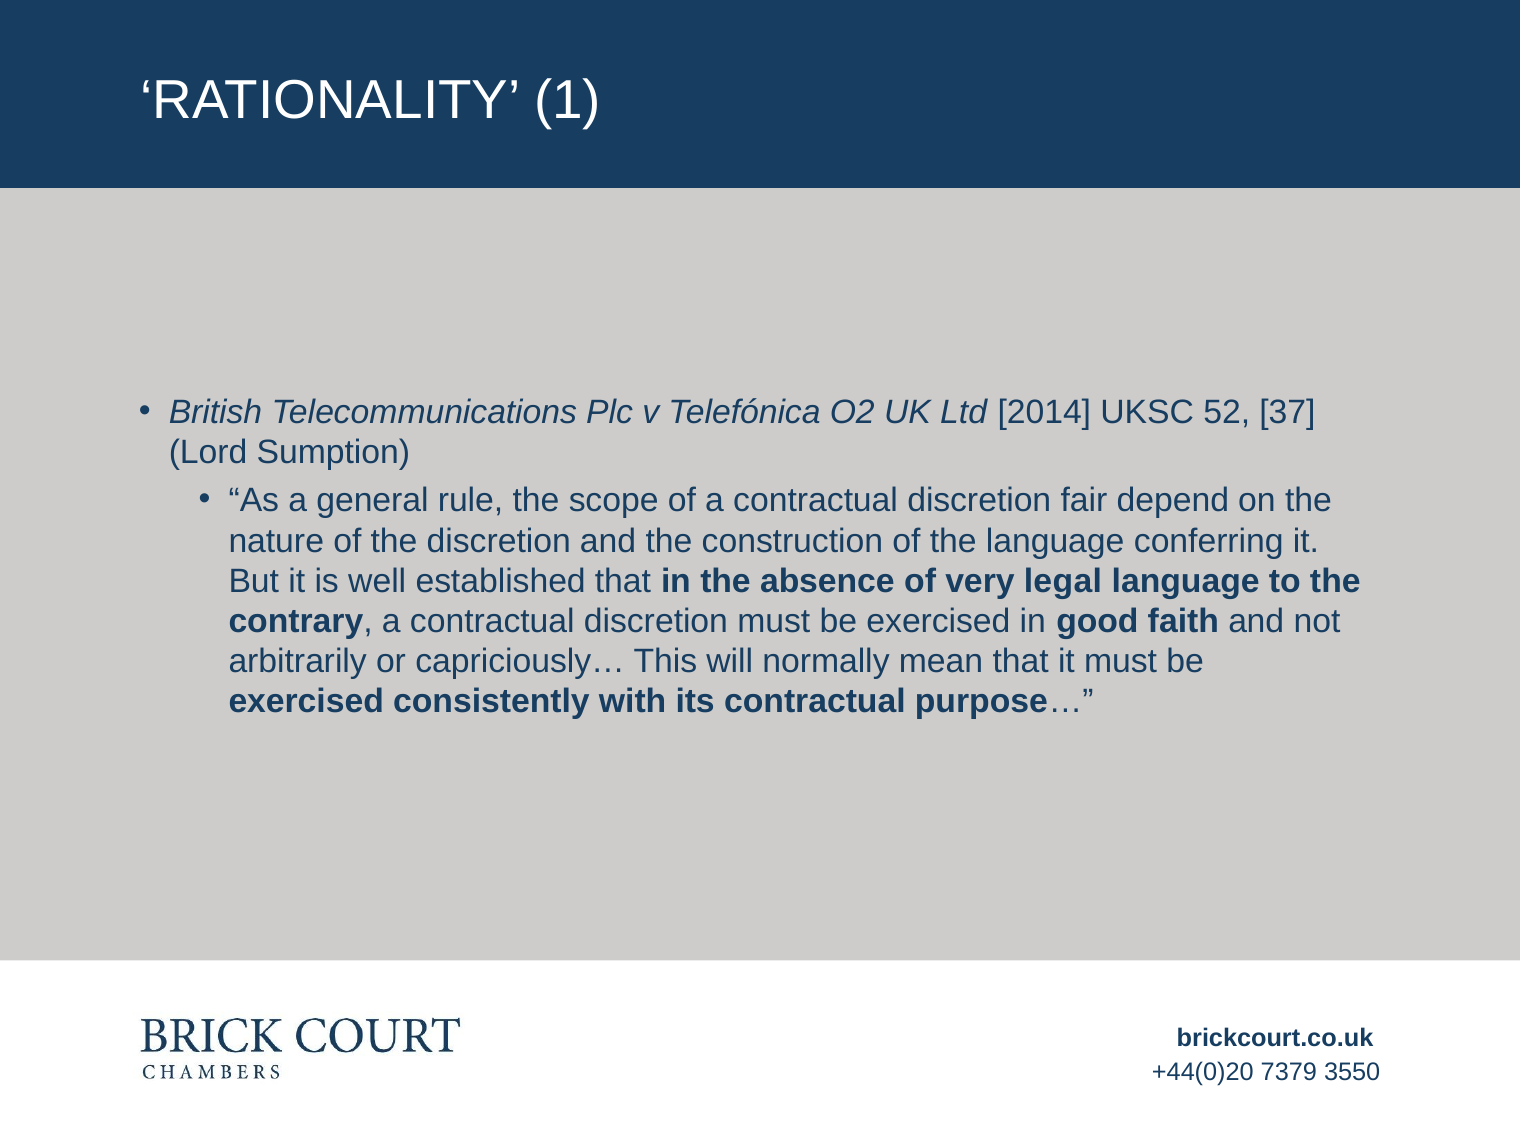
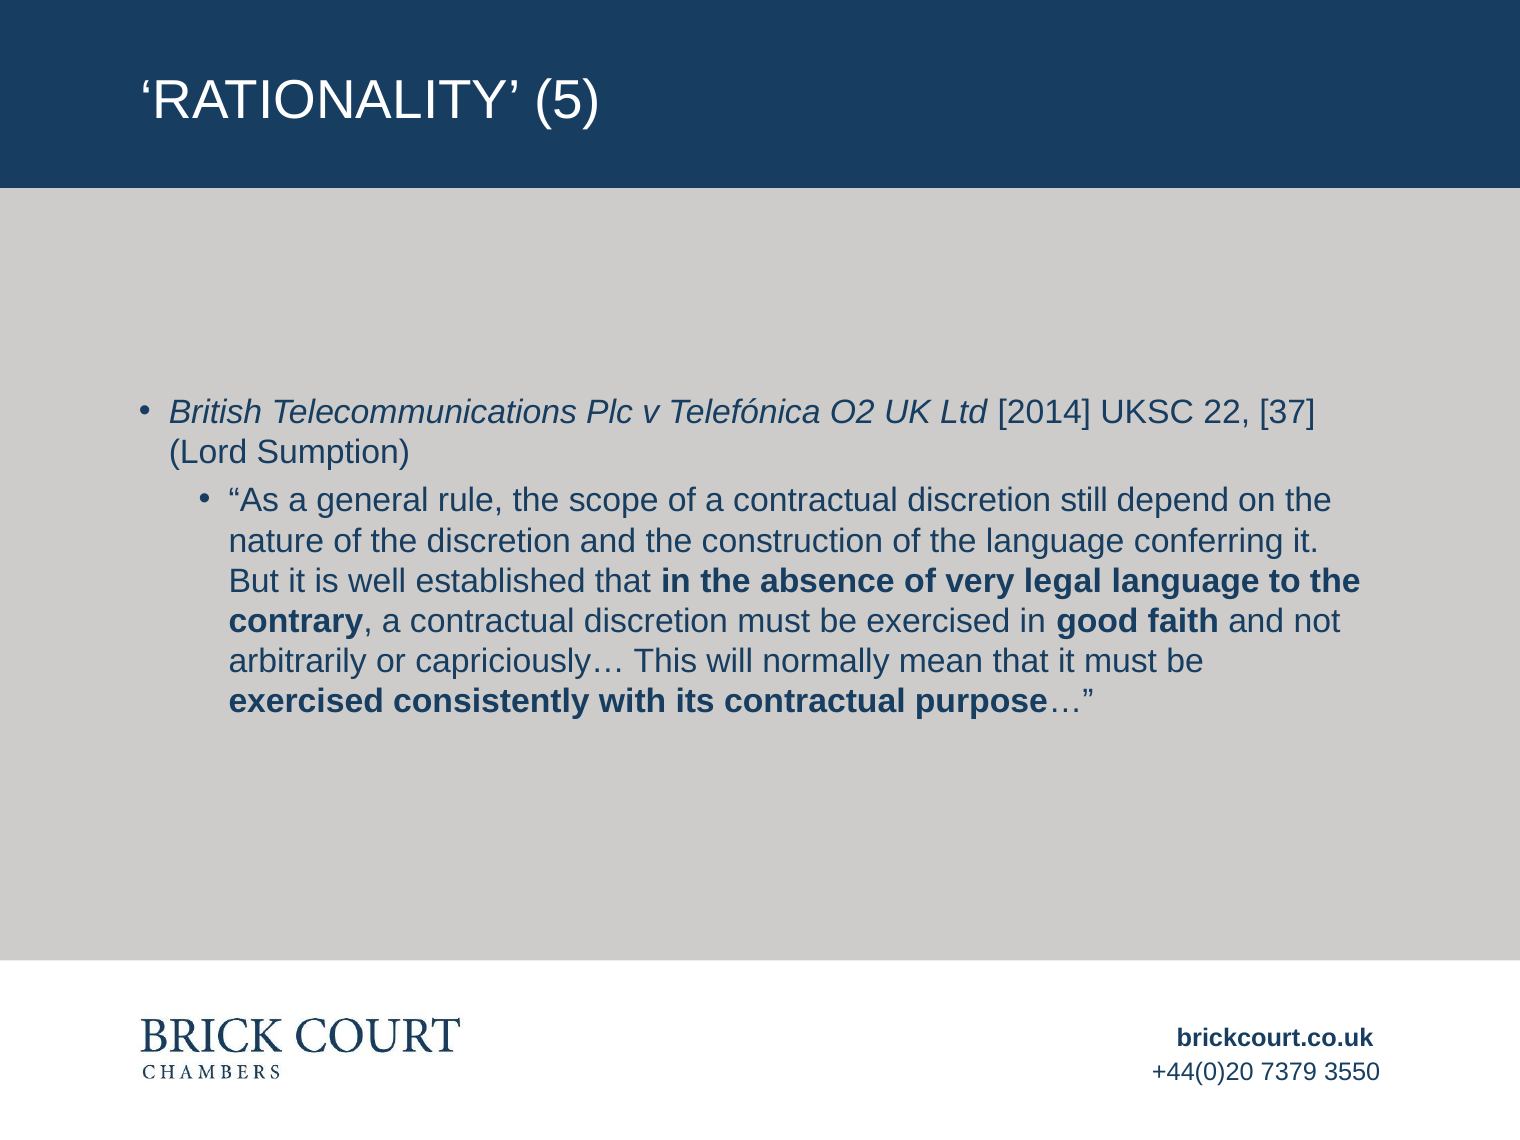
1: 1 -> 5 (568, 101)
52: 52 -> 22 (1227, 413)
fair: fair -> still (1084, 501)
